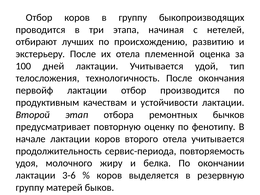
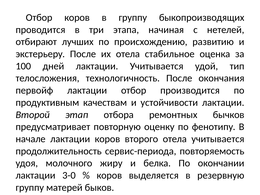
племенной: племенной -> стабильное (170, 54)
3-6: 3-6 -> 3-0 (69, 175)
